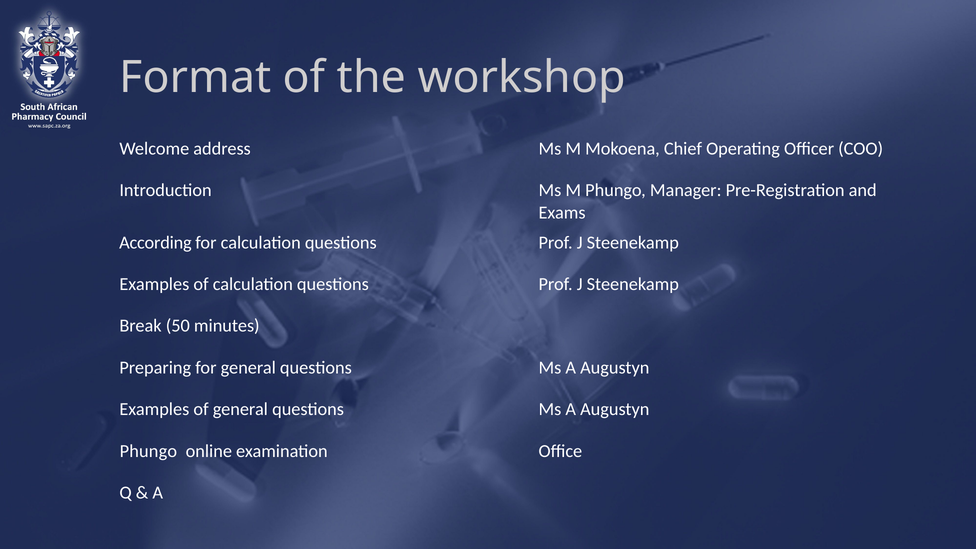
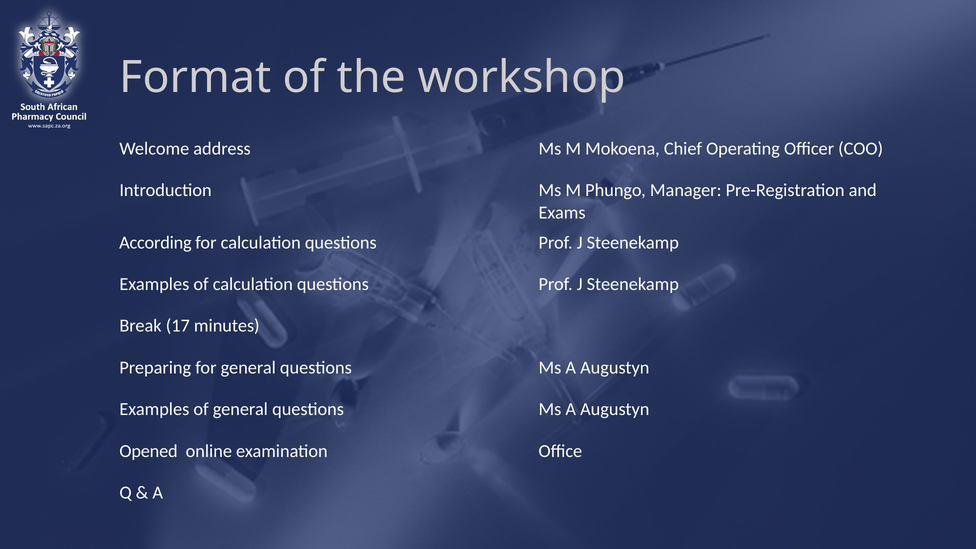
50: 50 -> 17 (178, 326)
Phungo: Phungo -> Opened (149, 451)
